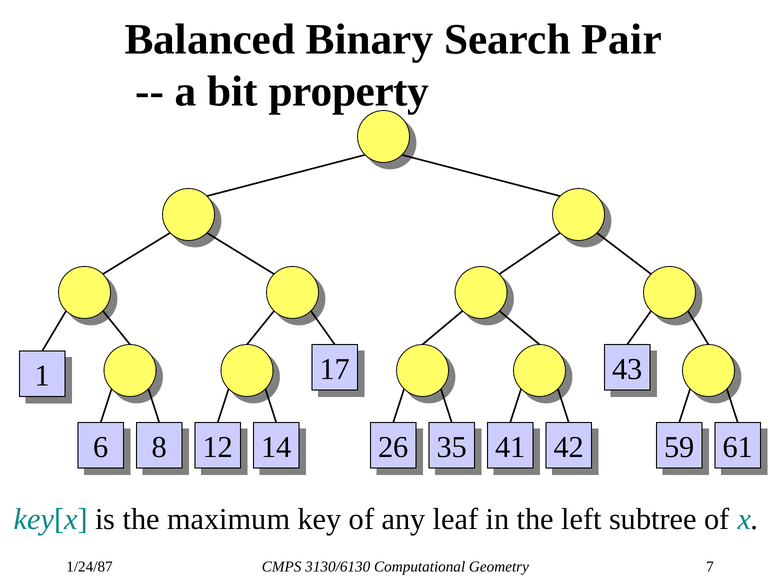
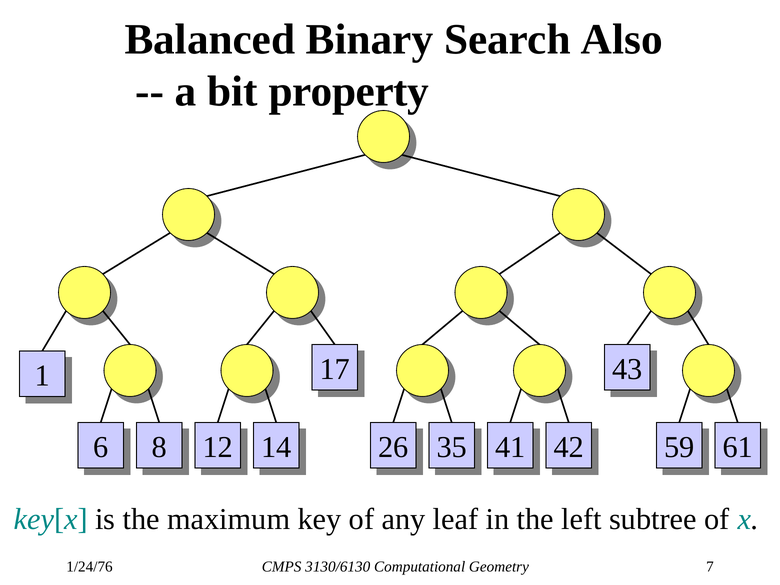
Pair: Pair -> Also (622, 40)
1/24/87: 1/24/87 -> 1/24/76 (89, 567)
